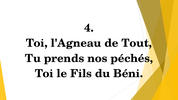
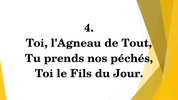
Béni: Béni -> Jour (128, 74)
